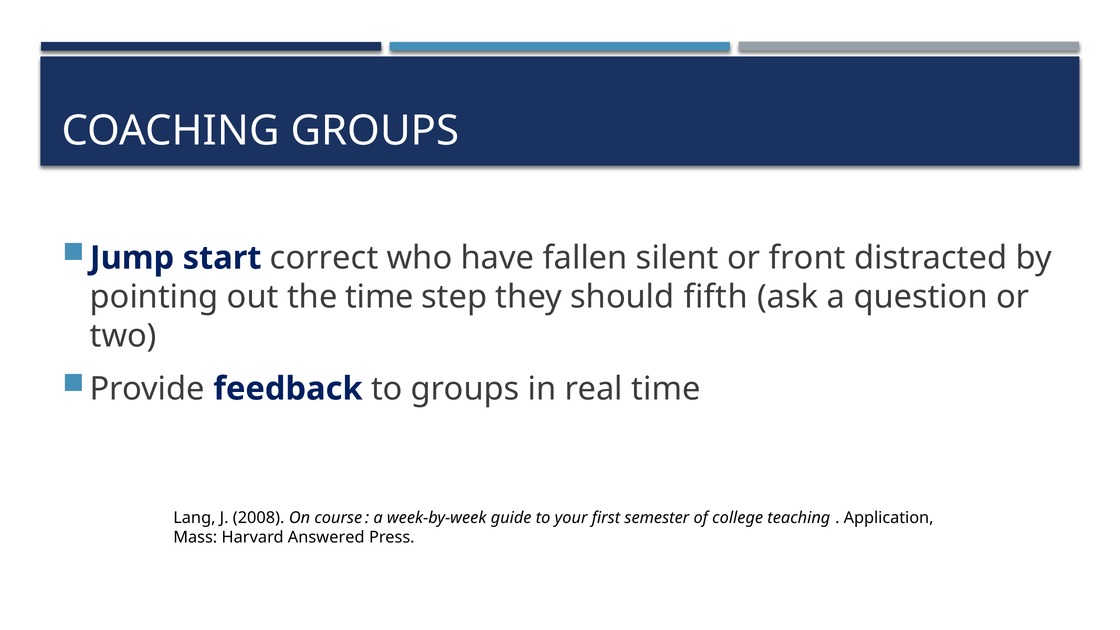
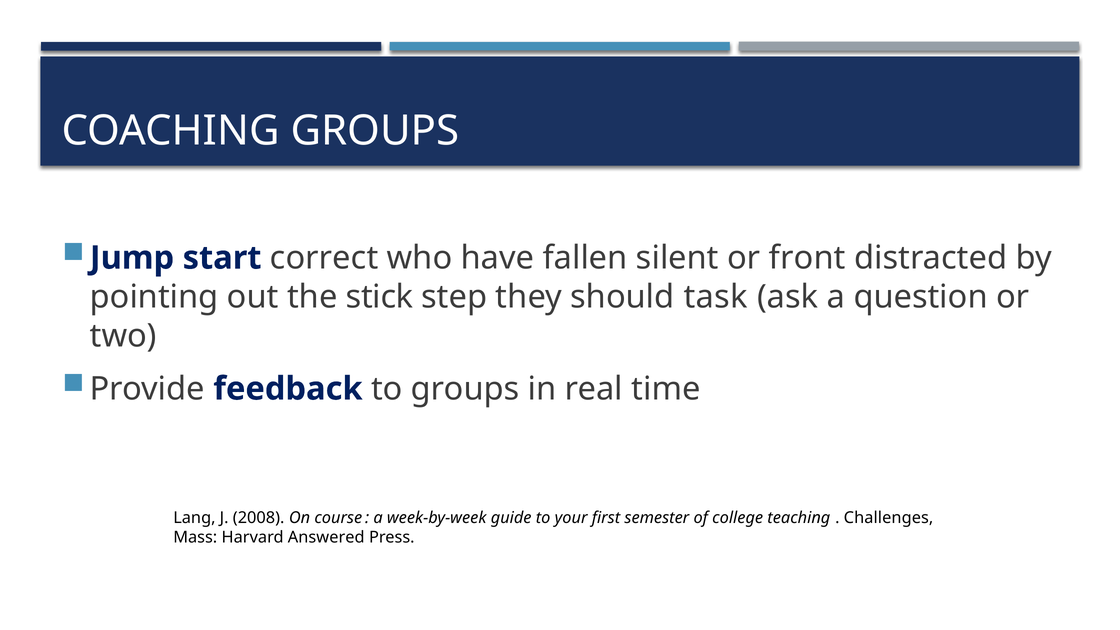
the time: time -> stick (380, 297)
fifth: fifth -> task (716, 297)
Application: Application -> Challenges (889, 518)
